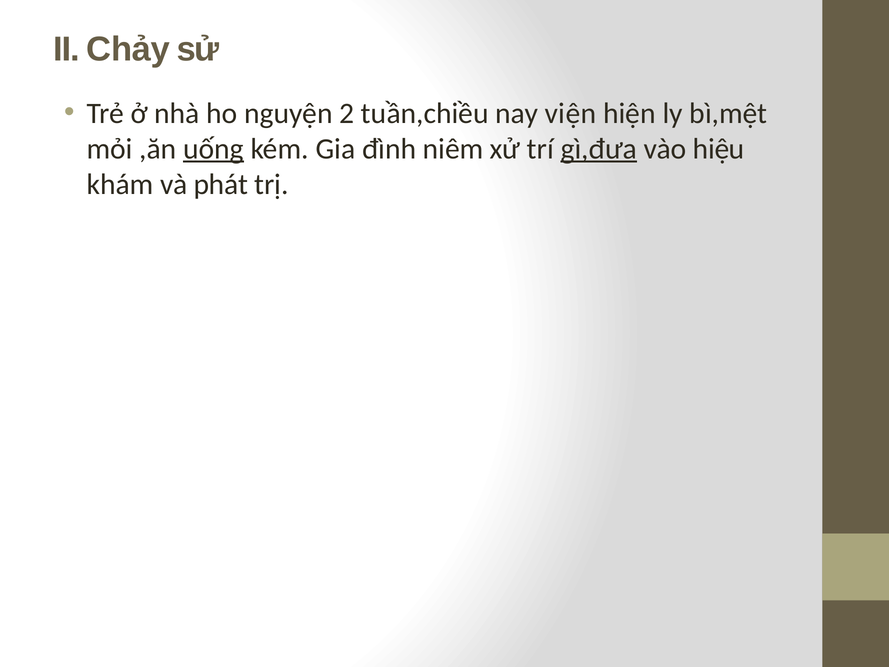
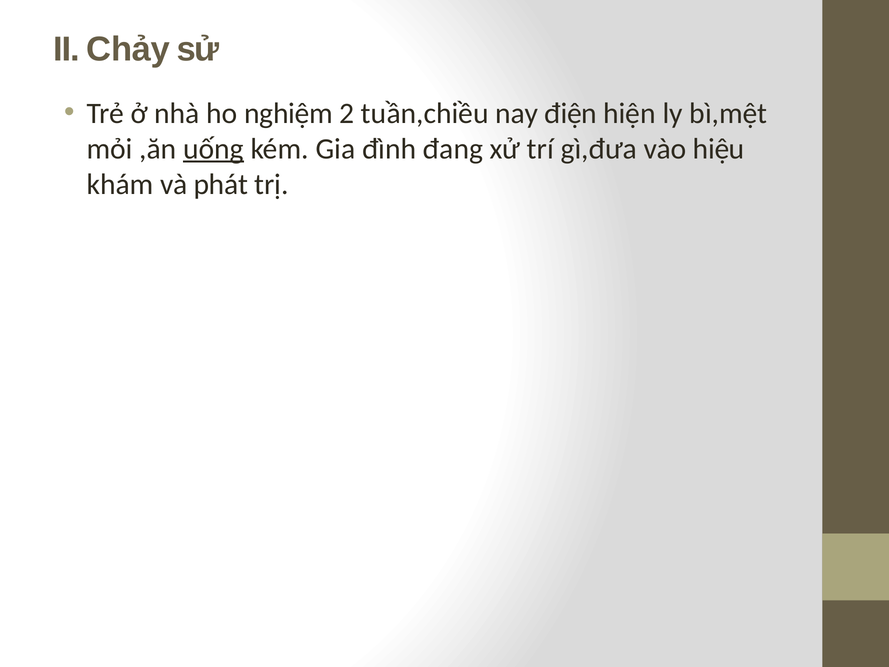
nguyện: nguyện -> nghiệm (289, 113)
viện: viện -> điện (571, 113)
niêm: niêm -> đang (453, 149)
gì,đưa underline: present -> none (599, 149)
